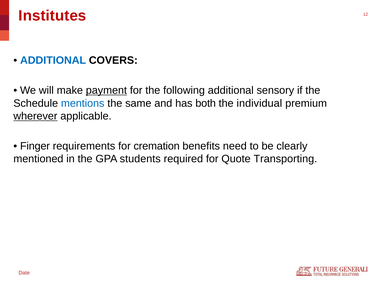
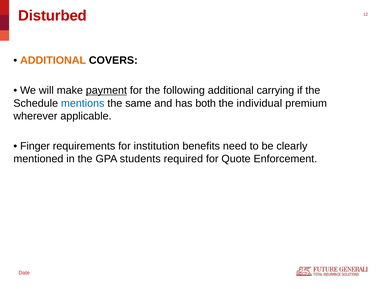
Institutes: Institutes -> Disturbed (53, 16)
ADDITIONAL colour: blue -> orange (53, 60)
sensory: sensory -> carrying (275, 90)
wherever underline: present -> none (35, 116)
cremation: cremation -> institution (157, 146)
Transporting: Transporting -> Enforcement (285, 159)
